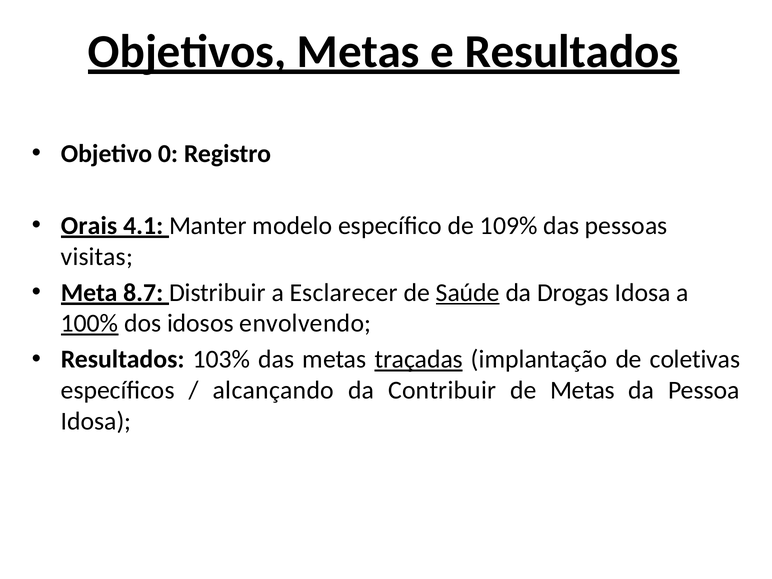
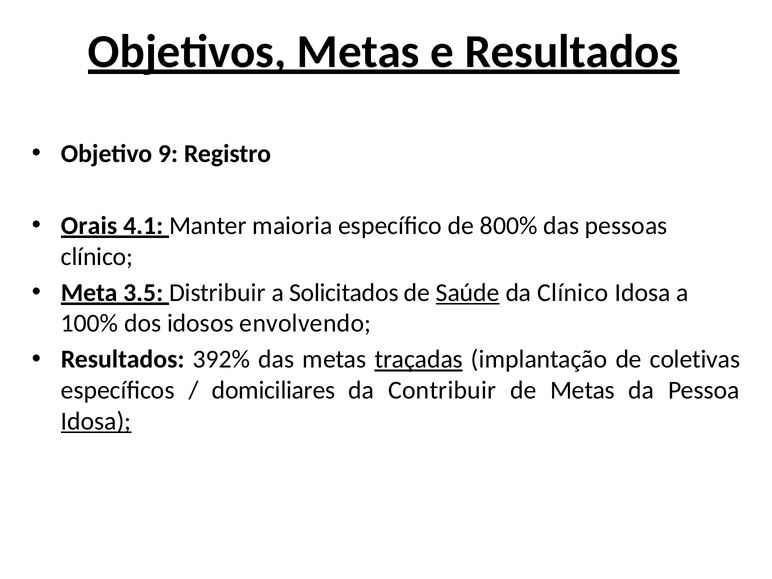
0: 0 -> 9 (168, 154)
modelo: modelo -> maioria (292, 226)
109%: 109% -> 800% (509, 226)
visitas: visitas -> clínico (97, 257)
8.7: 8.7 -> 3.5 (143, 293)
Esclarecer: Esclarecer -> Solicitados (344, 293)
da Drogas: Drogas -> Clínico (573, 293)
100% underline: present -> none (90, 323)
103%: 103% -> 392% (221, 359)
alcançando: alcançando -> domiciliares (274, 390)
Idosa underline: none -> present (96, 421)
